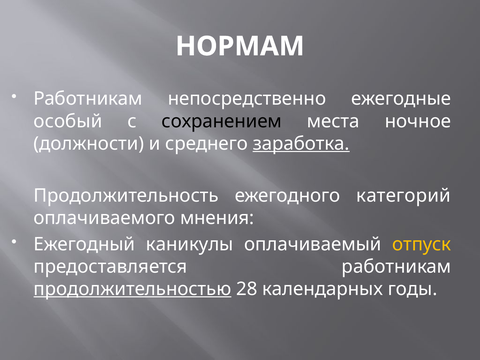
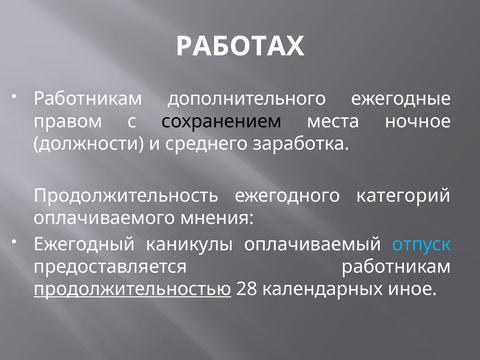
НОРМАМ: НОРМАМ -> РАБОТАХ (240, 46)
непосредственно: непосредственно -> дополнительного (247, 99)
особый: особый -> правом (68, 121)
заработка underline: present -> none (301, 144)
отпуск colour: yellow -> light blue (422, 244)
годы: годы -> иное (413, 289)
